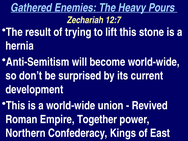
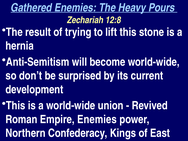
12:7: 12:7 -> 12:8 (113, 20)
Empire Together: Together -> Enemies (97, 119)
